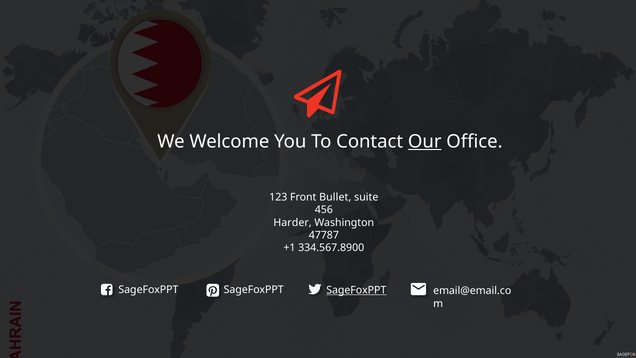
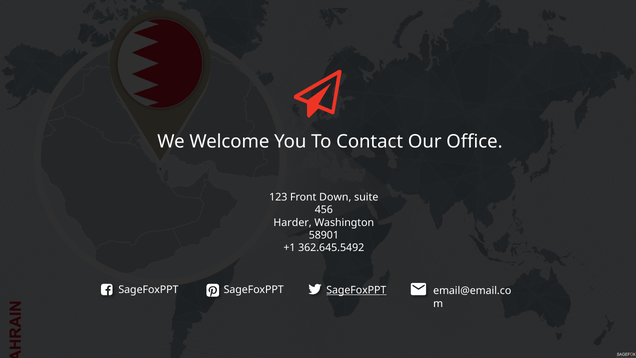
Our underline: present -> none (425, 141)
Bullet: Bullet -> Down (335, 197)
47787: 47787 -> 58901 (324, 235)
334.567.8900: 334.567.8900 -> 362.645.5492 (331, 248)
